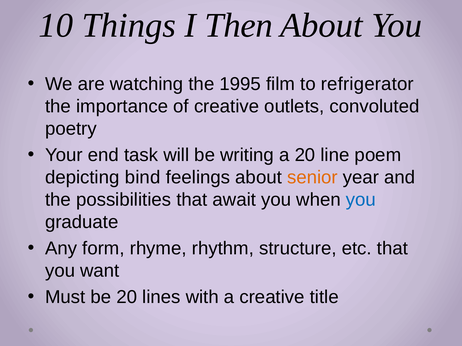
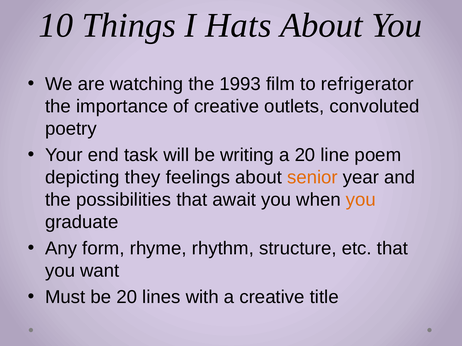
Then: Then -> Hats (238, 26)
1995: 1995 -> 1993 (240, 84)
bind: bind -> they (143, 178)
you colour: blue -> orange (361, 200)
